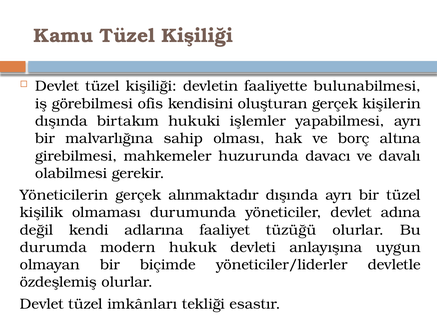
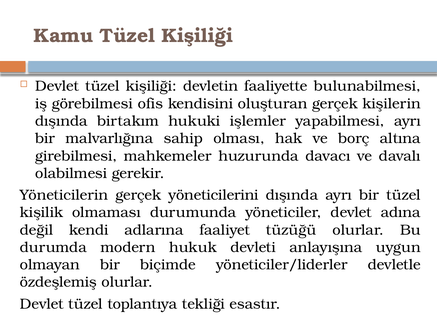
alınmaktadır: alınmaktadır -> yöneticilerini (214, 195)
imkânları: imkânları -> toplantıya (142, 305)
